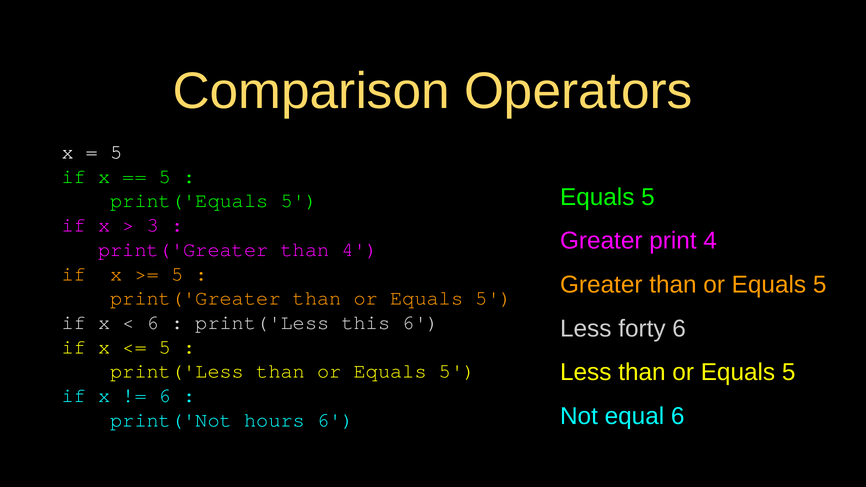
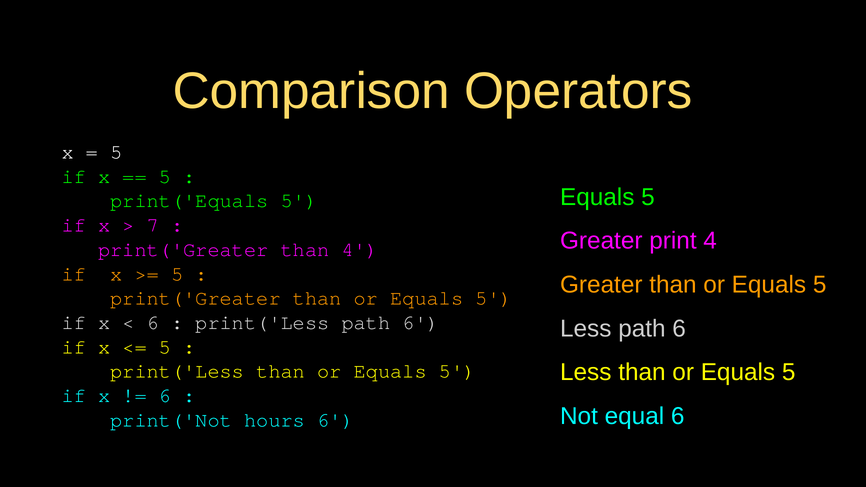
3: 3 -> 7 (153, 225)
print('Less this: this -> path (366, 323)
Less forty: forty -> path (642, 329)
